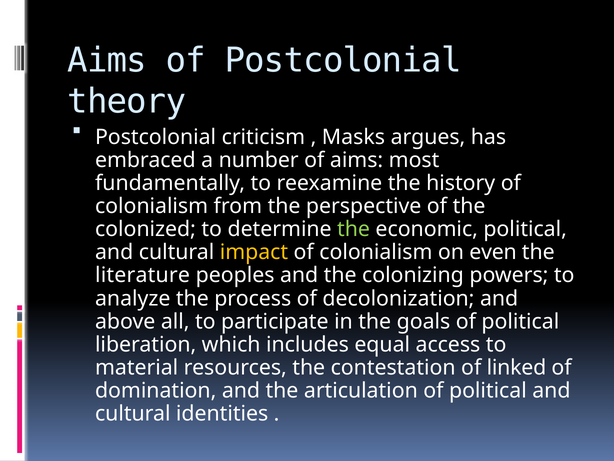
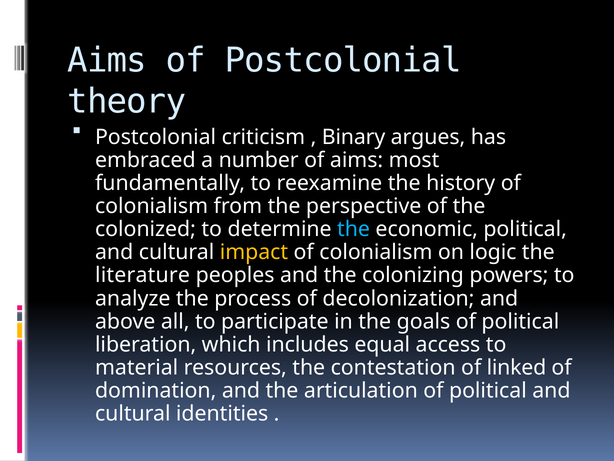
Masks: Masks -> Binary (354, 137)
the colour: light green -> light blue (354, 229)
even: even -> logic (493, 252)
